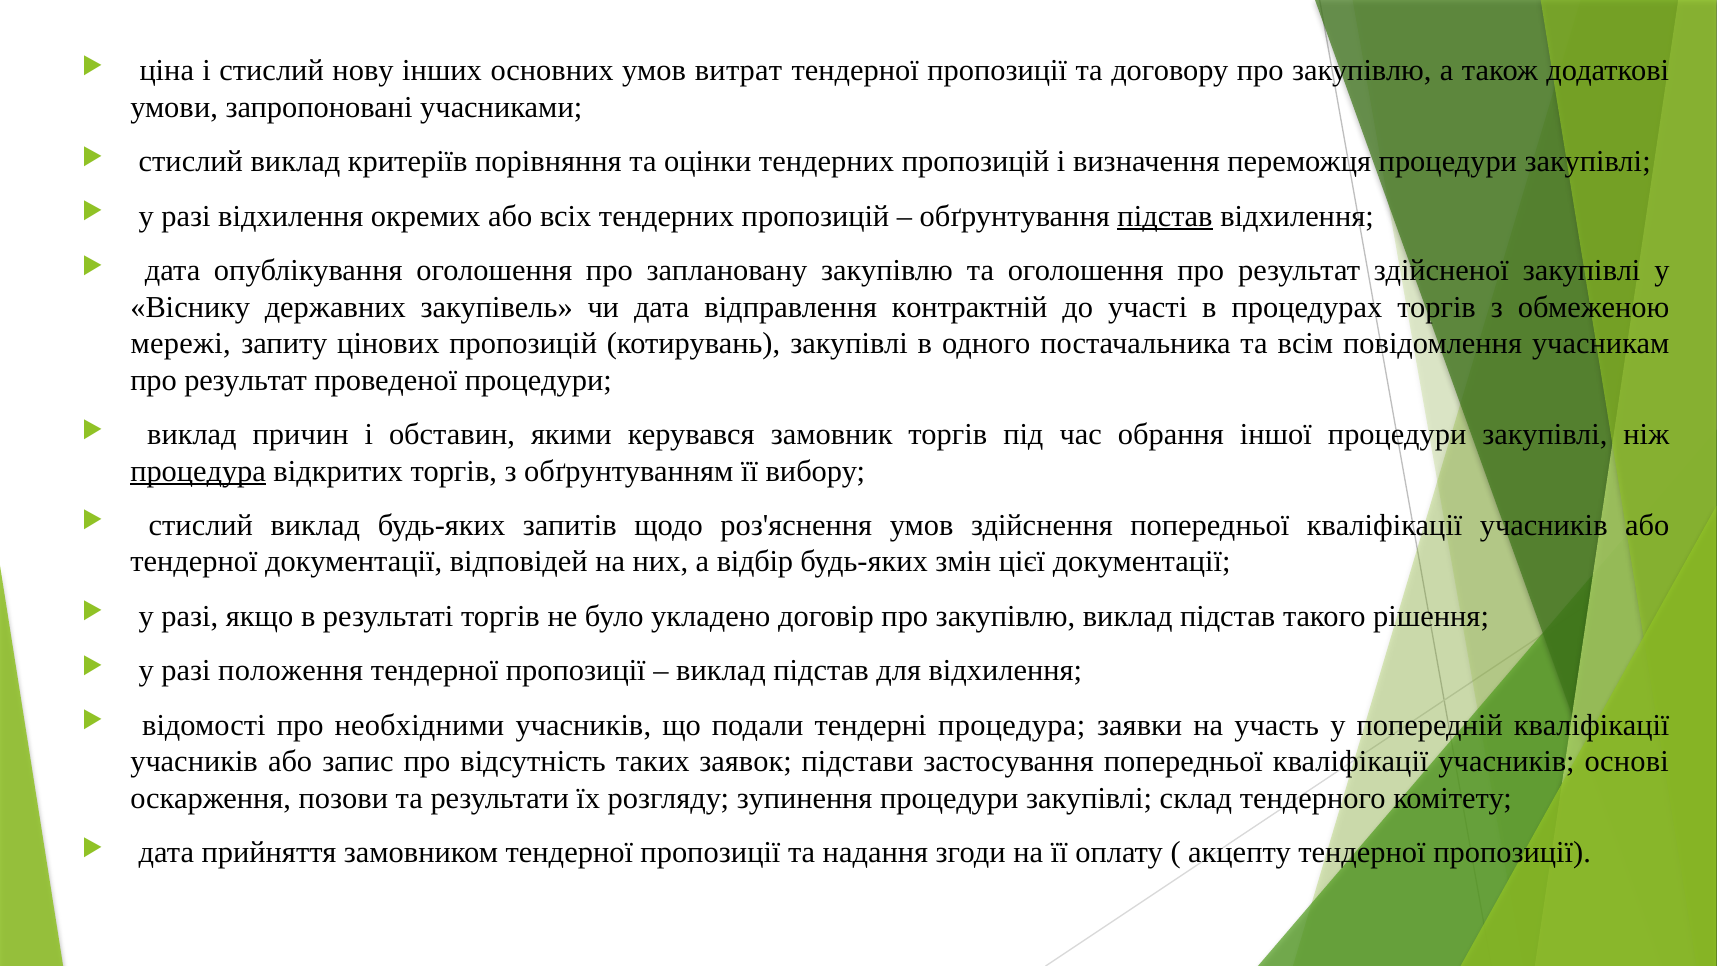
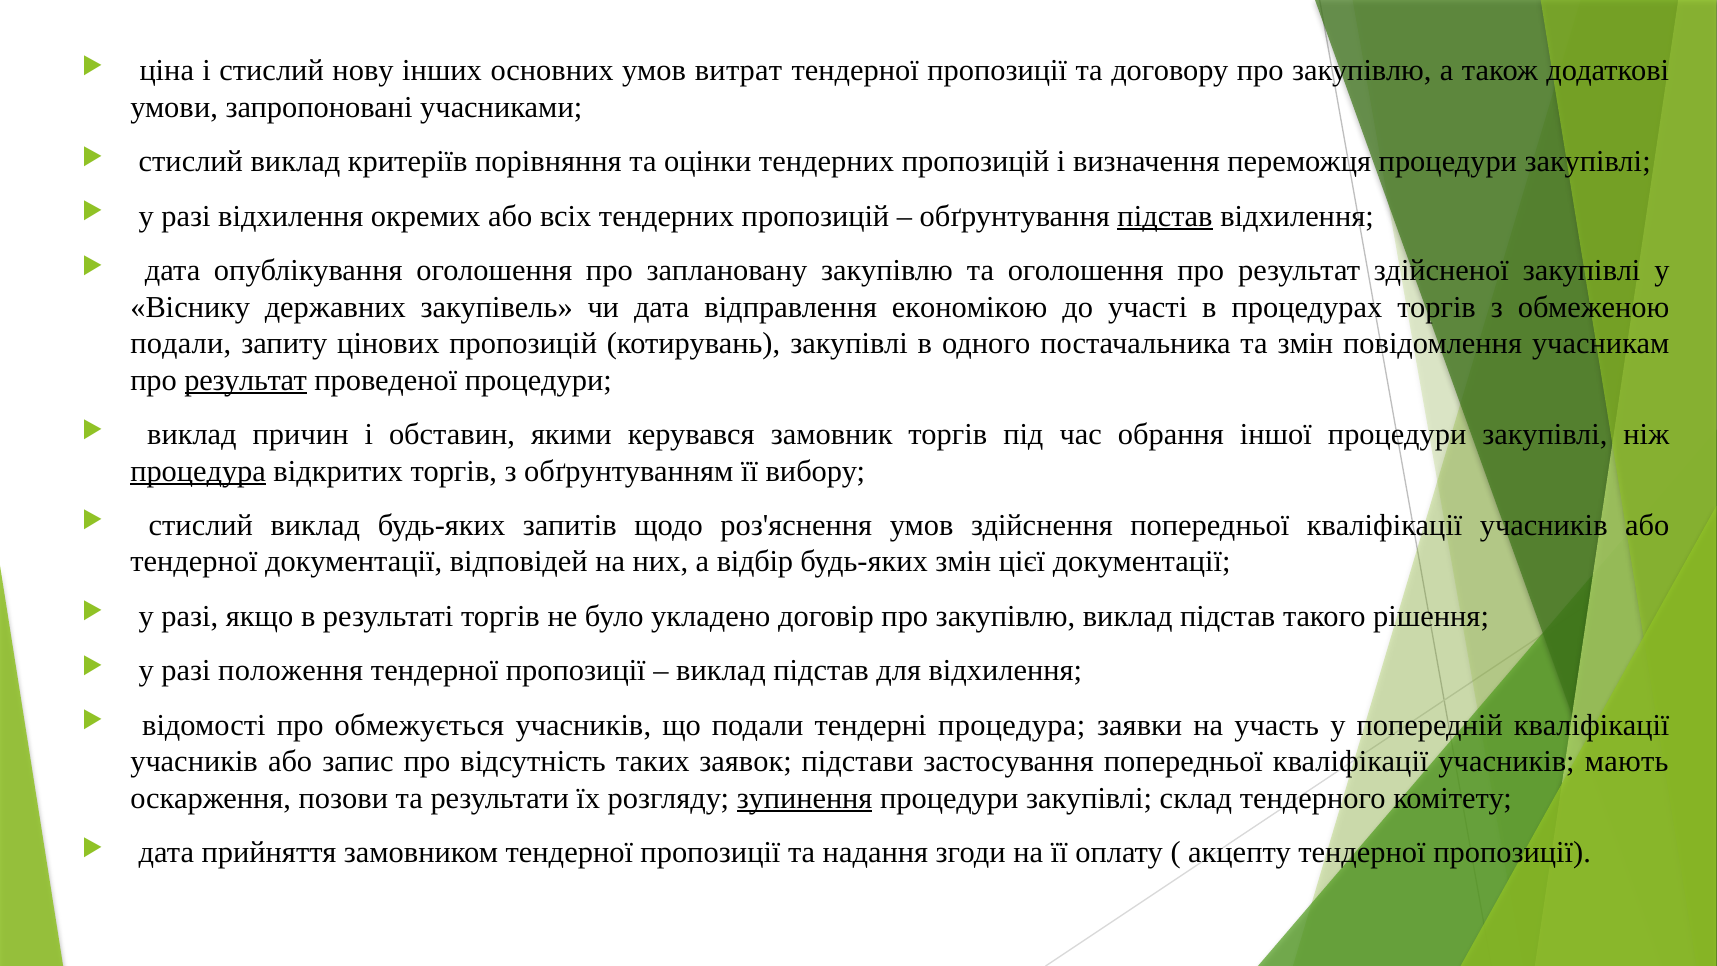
контрактній: контрактній -> економікою (970, 307)
мережі: мережі -> подали (181, 343)
та всім: всім -> змін (1305, 343)
результат underline: none -> present (246, 380)
необхідними: необхідними -> обмежується (419, 725)
основі: основі -> мають (1627, 761)
зупинення underline: none -> present (805, 798)
